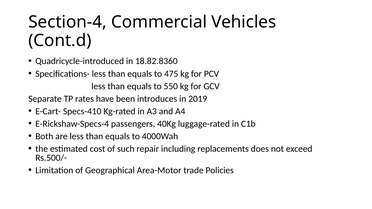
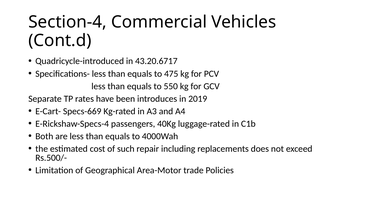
18.82.8360: 18.82.8360 -> 43.20.6717 (156, 61)
Specs-410: Specs-410 -> Specs-669 (82, 111)
